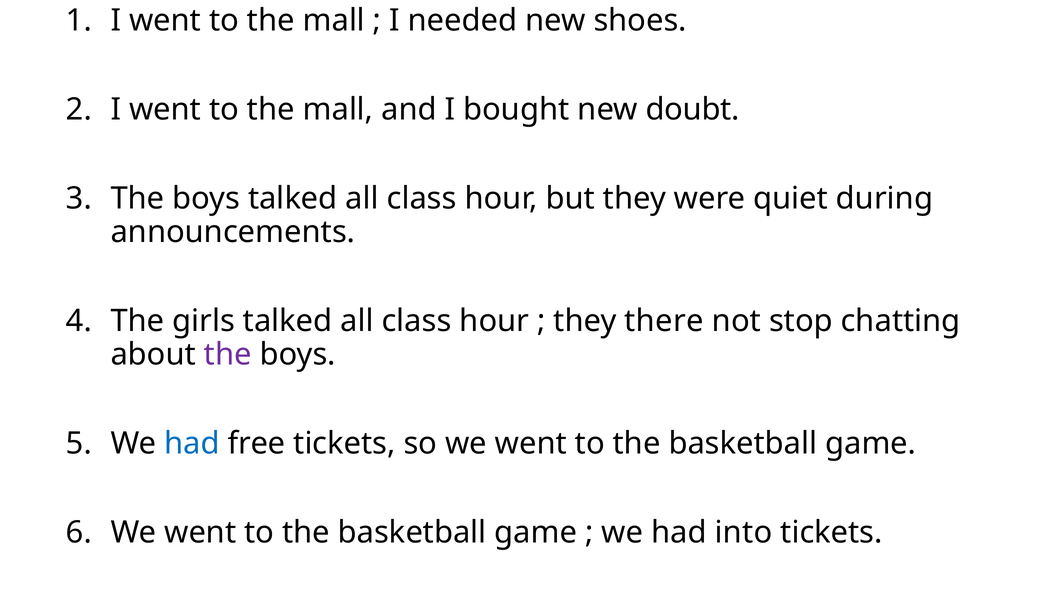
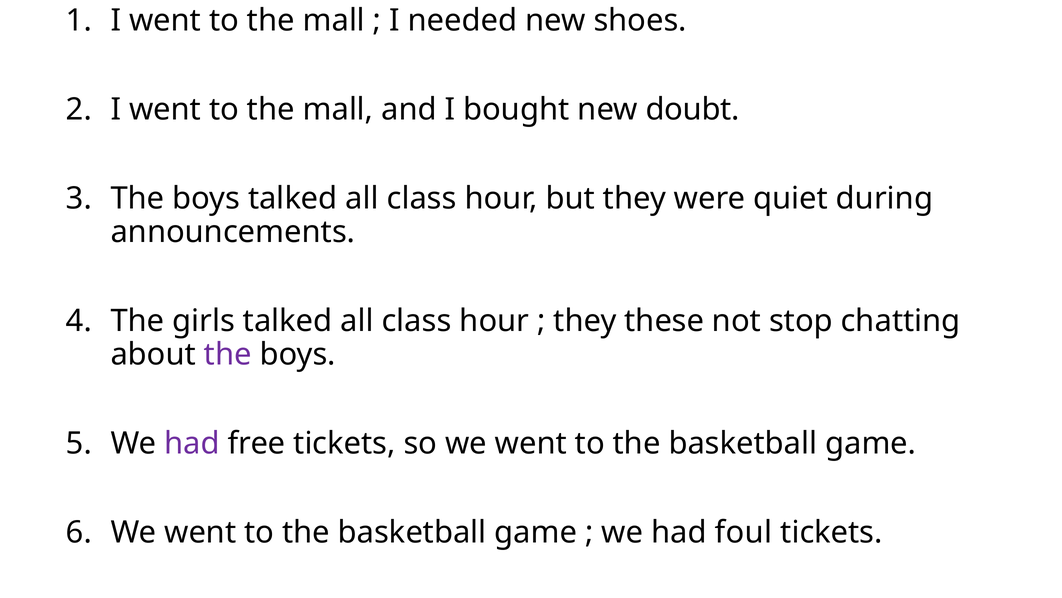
there: there -> these (664, 321)
had colour: blue -> purple (192, 443)
into: into -> foul (743, 532)
